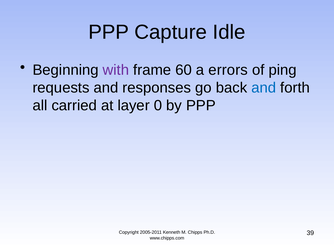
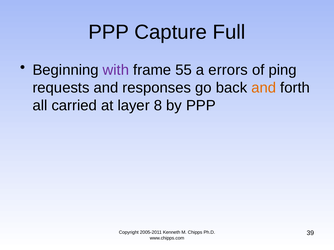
Idle: Idle -> Full (229, 32)
60: 60 -> 55 (184, 70)
and colour: blue -> orange (264, 88)
0: 0 -> 8 (158, 106)
